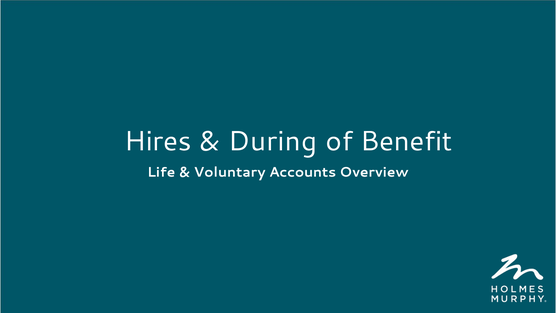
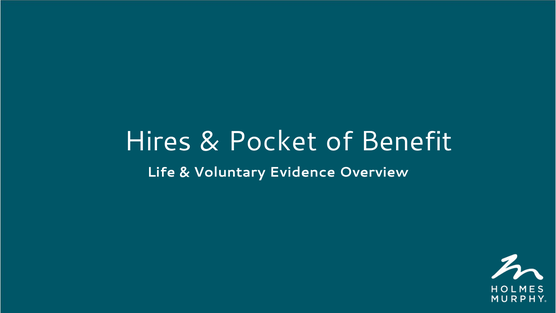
During: During -> Pocket (273, 141)
Accounts: Accounts -> Evidence (302, 172)
